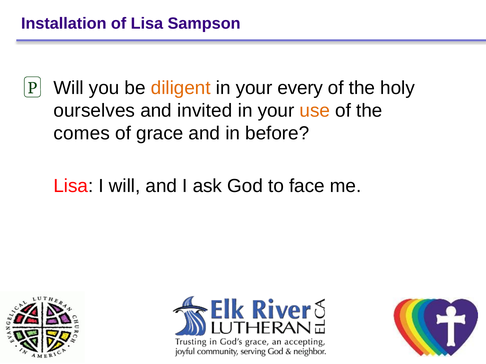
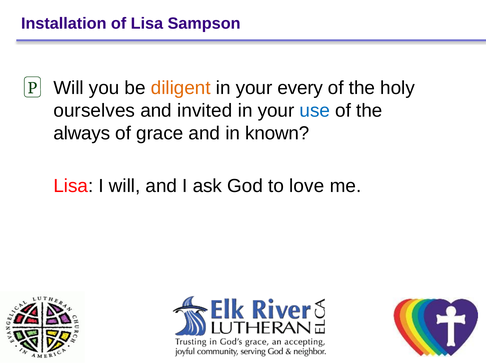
use colour: orange -> blue (315, 111)
comes: comes -> always (82, 133)
before: before -> known (277, 133)
face: face -> love (307, 186)
